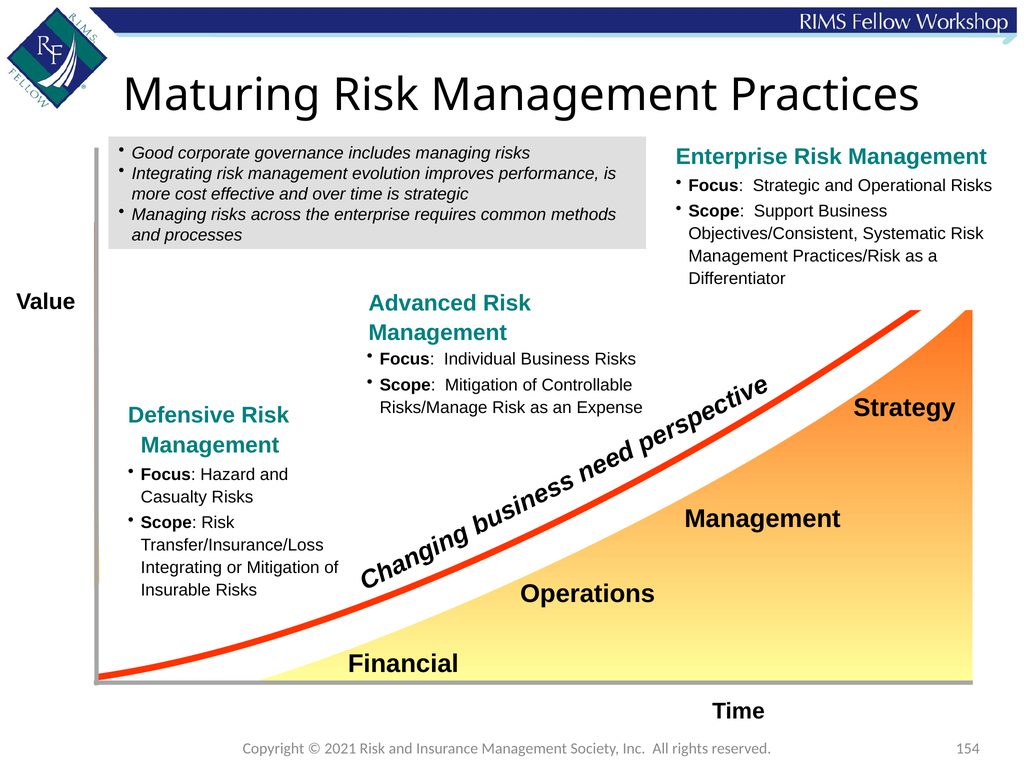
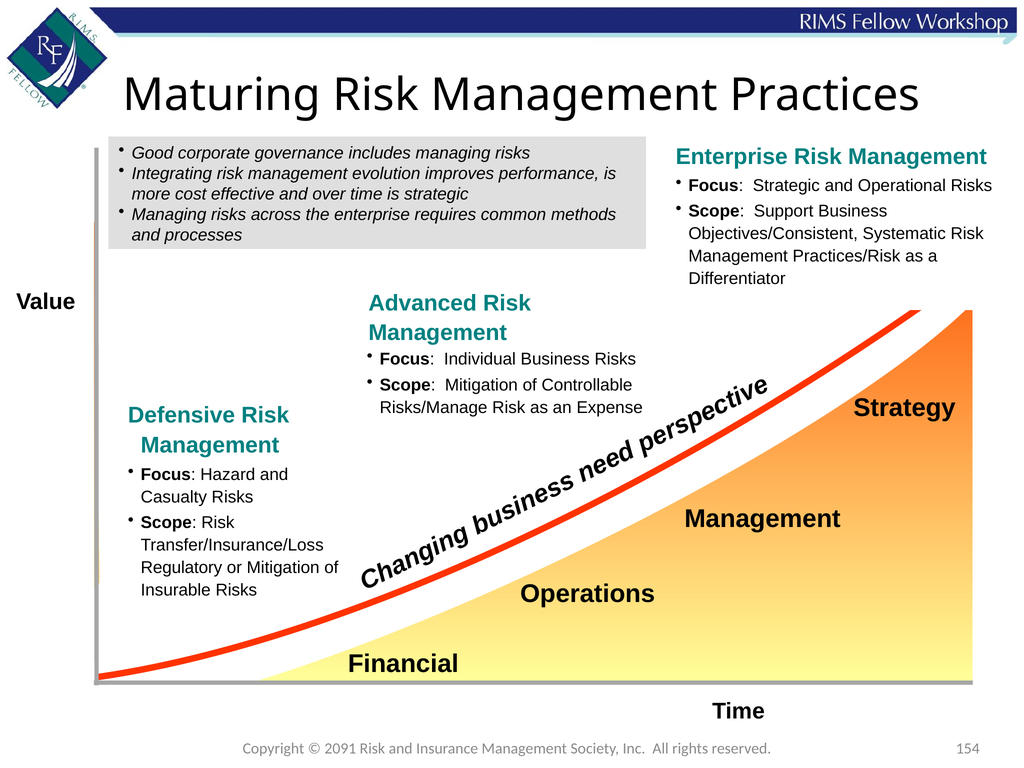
Integrating: Integrating -> Regulatory (181, 568)
2021: 2021 -> 2091 (340, 749)
